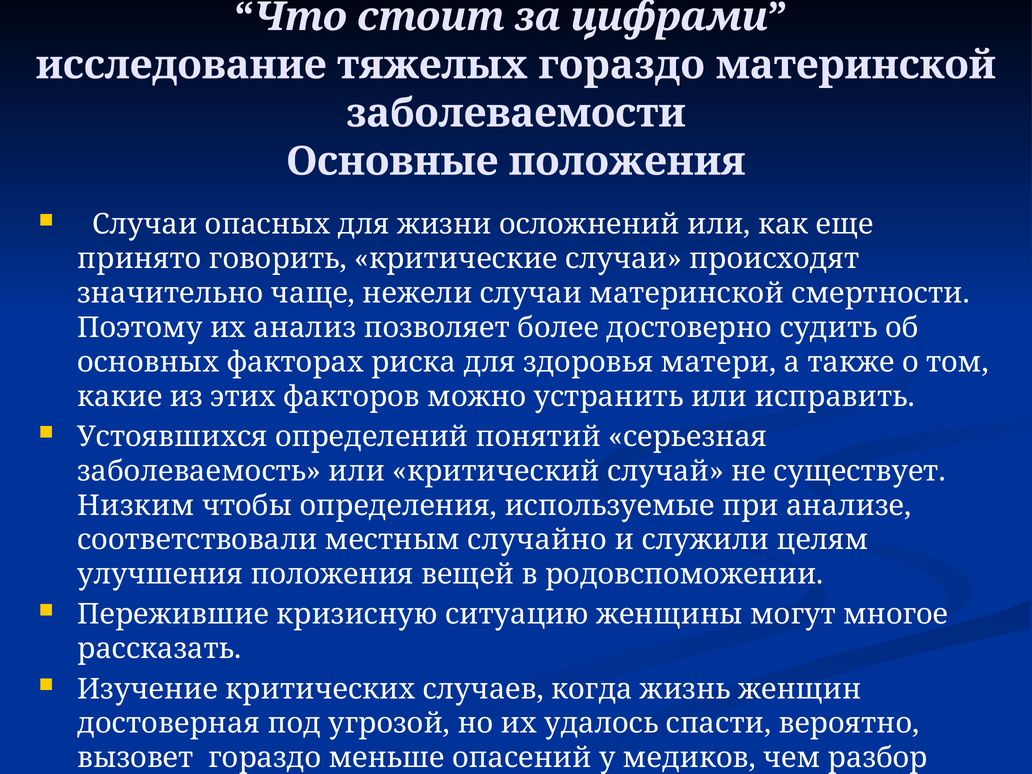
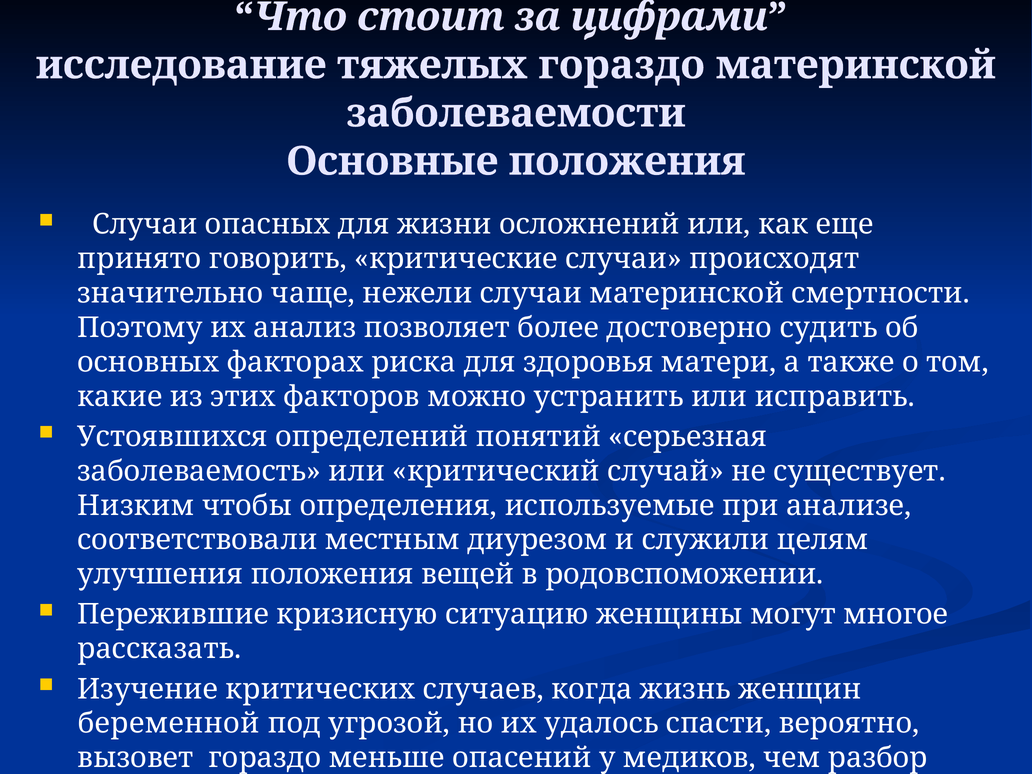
случайно: случайно -> диурезом (537, 540)
достоверная: достоверная -> беременной (169, 723)
